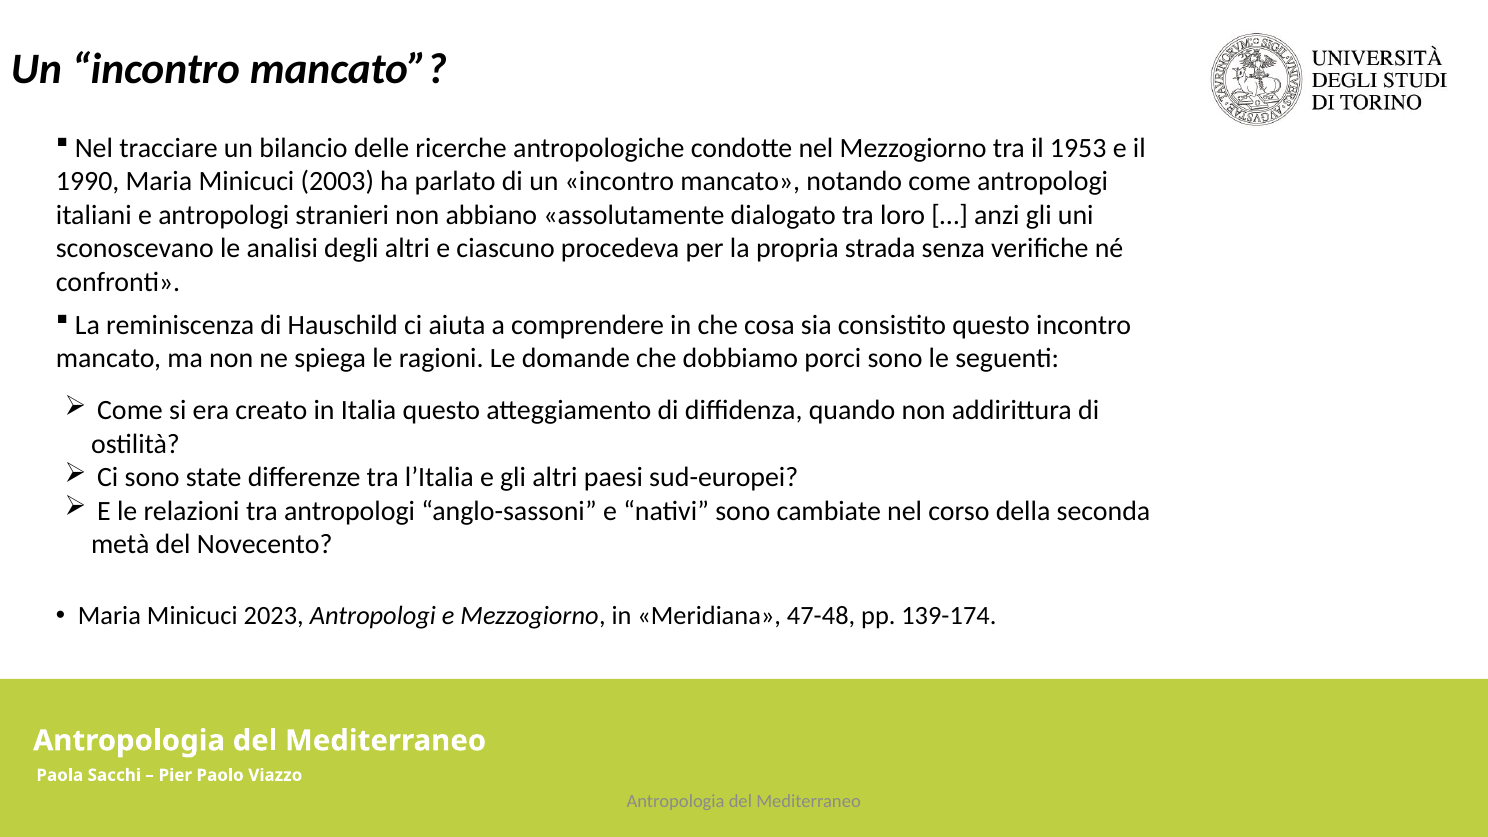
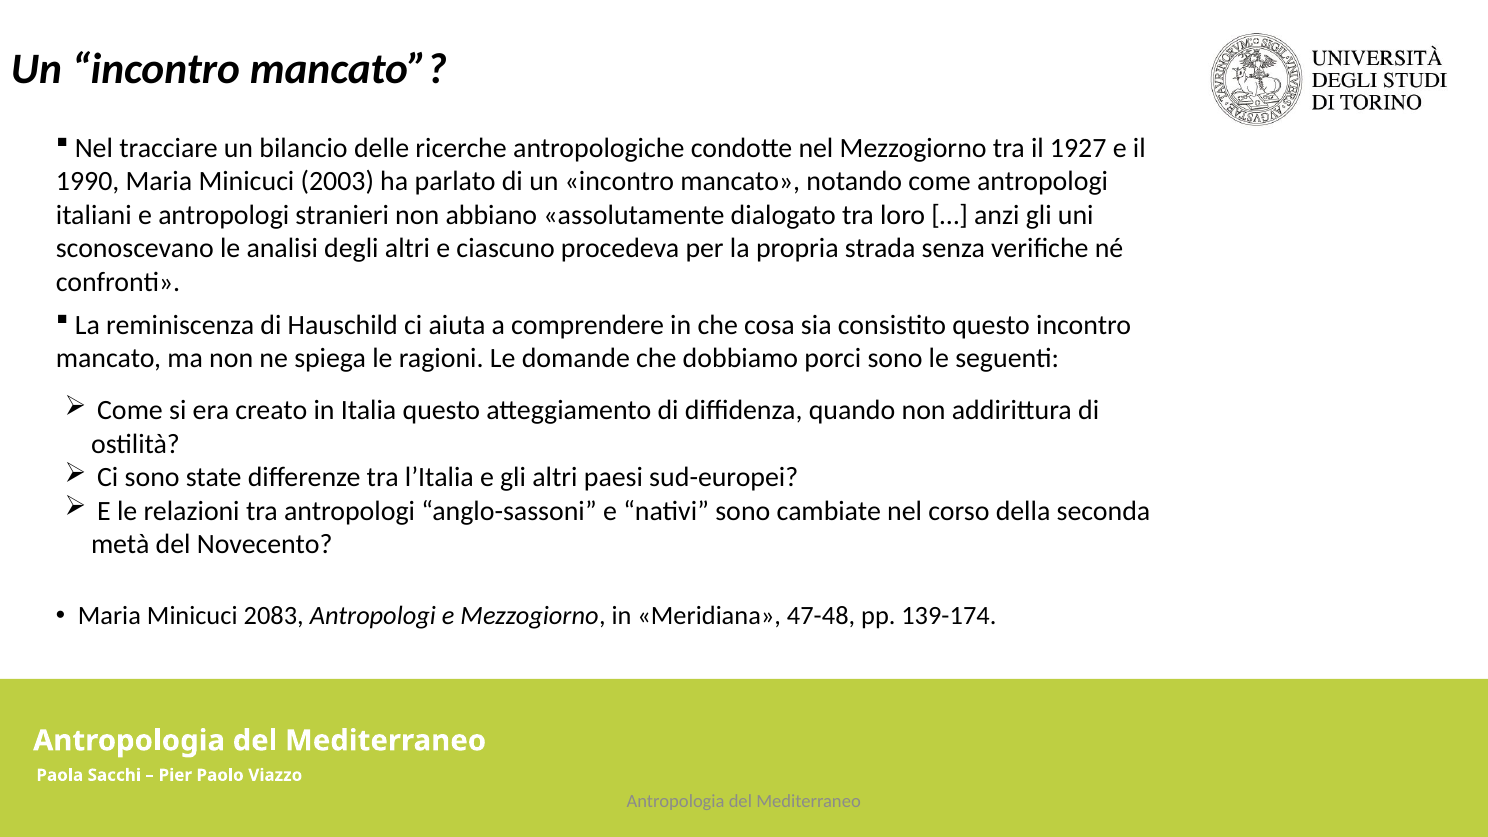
1953: 1953 -> 1927 (1078, 148)
2023: 2023 -> 2083 (274, 616)
